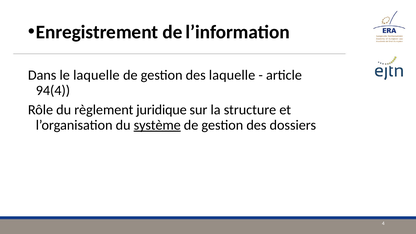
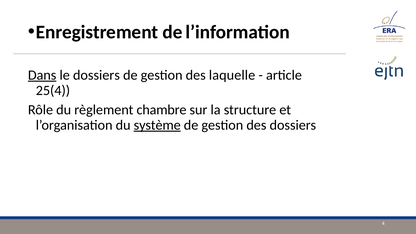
Dans underline: none -> present (42, 75)
le laquelle: laquelle -> dossiers (96, 75)
94(4: 94(4 -> 25(4 (53, 90)
juridique: juridique -> chambre (162, 110)
